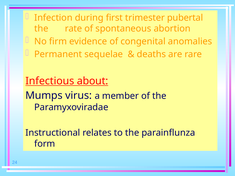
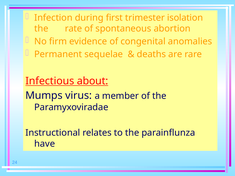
pubertal: pubertal -> isolation (185, 18)
form: form -> have (45, 144)
